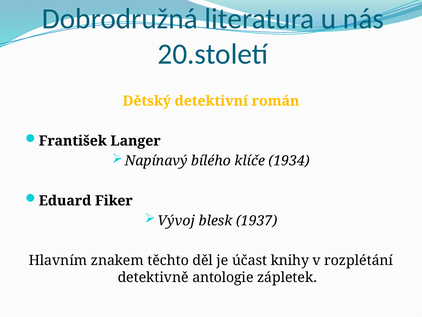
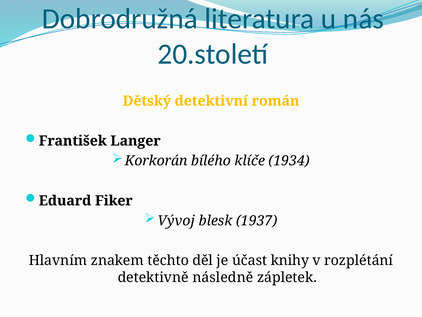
Napínavý: Napínavý -> Korkorán (156, 161)
antologie: antologie -> následně (223, 277)
